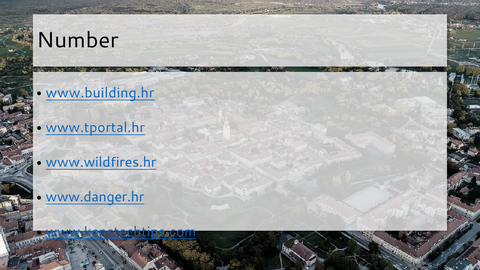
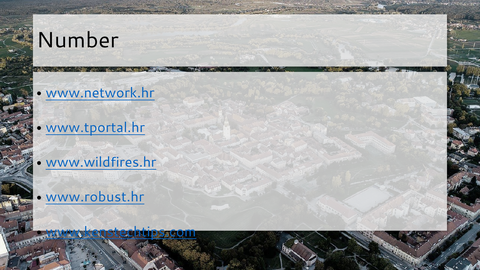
www.building.hr: www.building.hr -> www.network.hr (100, 93)
www.danger.hr: www.danger.hr -> www.robust.hr (95, 197)
